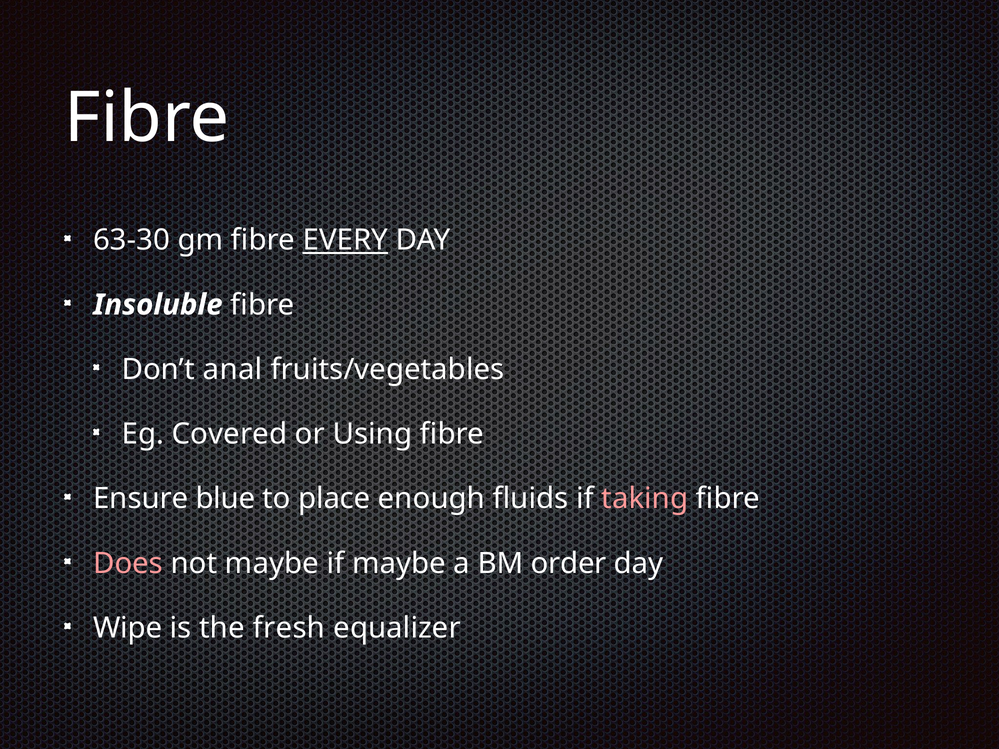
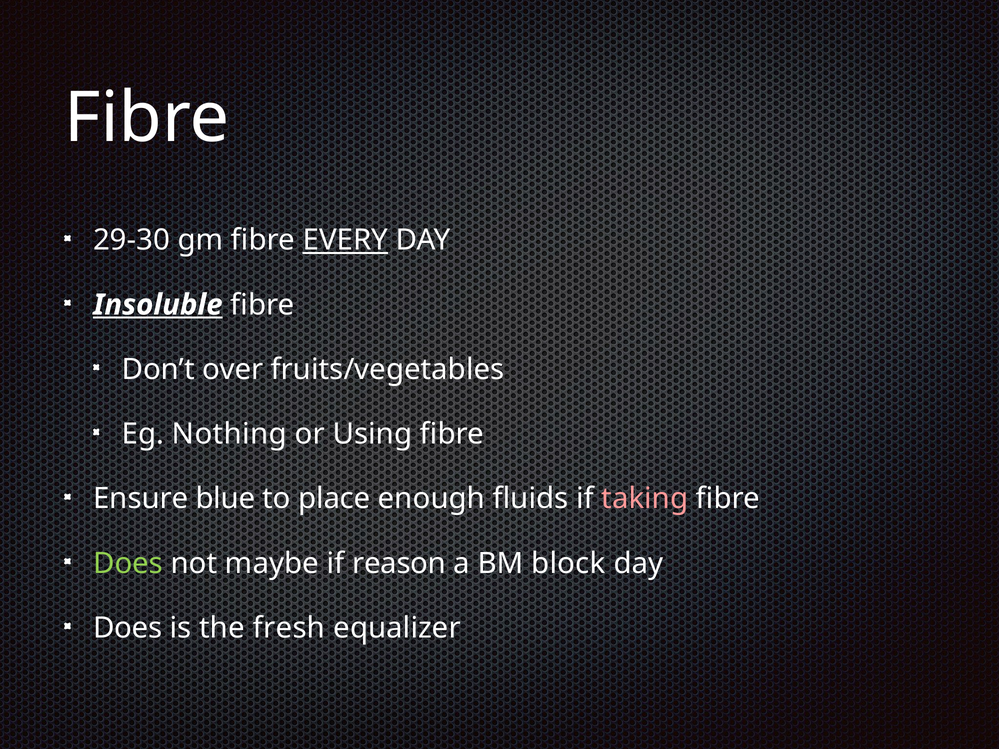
63-30: 63-30 -> 29-30 (131, 240)
Insoluble underline: none -> present (158, 305)
anal: anal -> over (233, 370)
Covered: Covered -> Nothing (229, 434)
Does colour: pink -> light green (128, 564)
if maybe: maybe -> reason (399, 564)
order: order -> block (568, 564)
Wipe: Wipe -> Does (128, 628)
